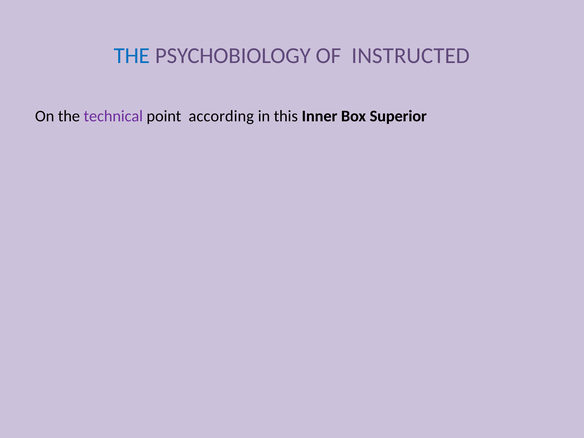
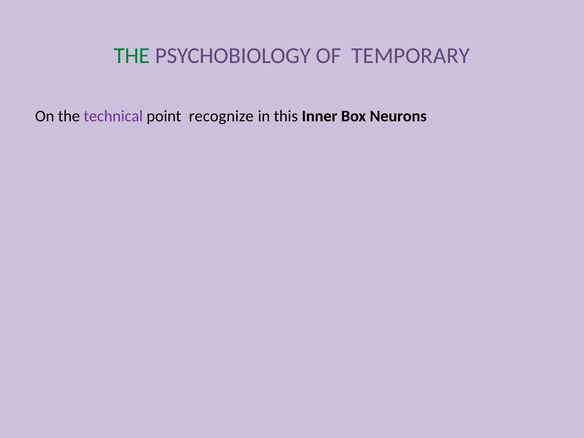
THE colour: blue -> green (132, 56)
INSTRUCTED: INSTRUCTED -> TEMPORARY (411, 56)
according: according -> recognize (221, 116)
Superior: Superior -> Neurons (398, 116)
